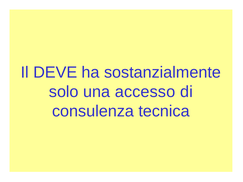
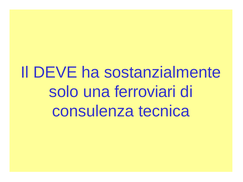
accesso: accesso -> ferroviari (145, 92)
